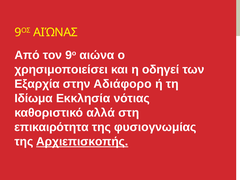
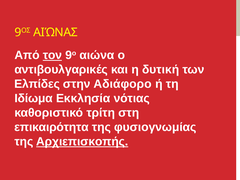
τον underline: none -> present (52, 55)
χρησιμοποιείσει: χρησιμοποιείσει -> αντιβουλγαρικές (61, 70)
οδηγεί: οδηγεί -> δυτική (161, 70)
Εξαρχία: Εξαρχία -> Ελπίδες (37, 84)
αλλά: αλλά -> τρίτη (101, 113)
